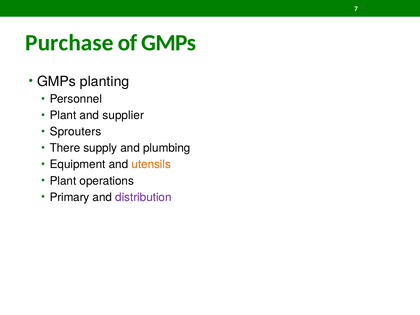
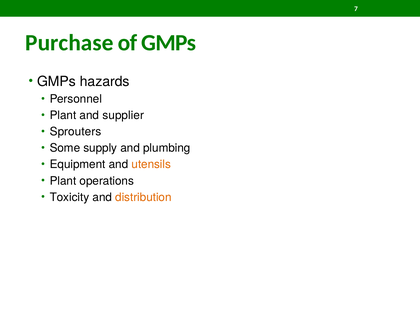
planting: planting -> hazards (105, 81)
There: There -> Some (65, 148)
Primary: Primary -> Toxicity (69, 197)
distribution colour: purple -> orange (143, 197)
